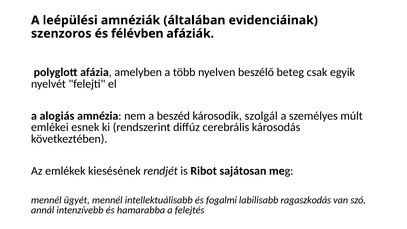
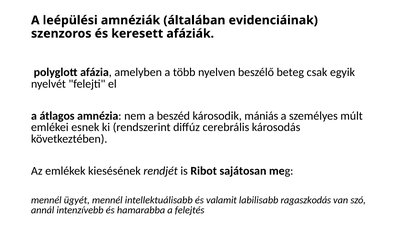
félévben: félévben -> keresett (137, 34)
alogiás: alogiás -> átlagos (57, 116)
szolgál: szolgál -> mániás (261, 116)
fogalmi: fogalmi -> valamit (221, 200)
